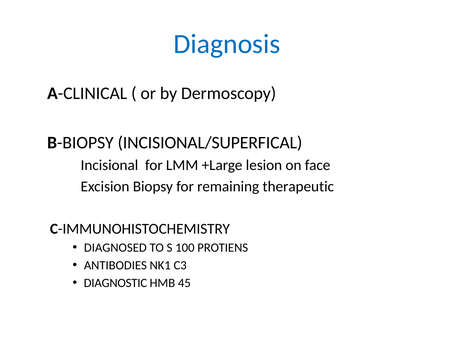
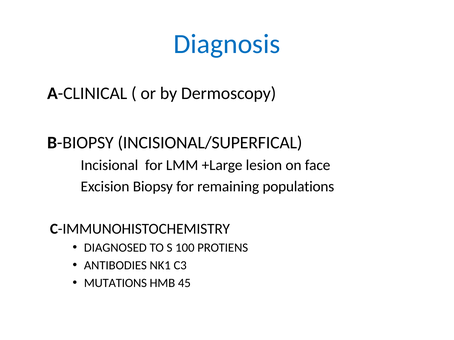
therapeutic: therapeutic -> populations (298, 187)
DIAGNOSTIC: DIAGNOSTIC -> MUTATIONS (115, 283)
